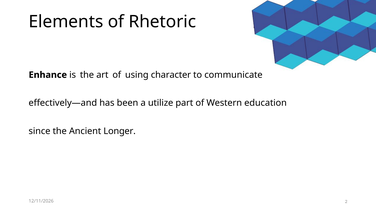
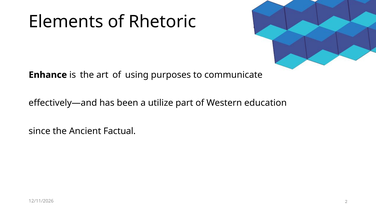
character: character -> purposes (171, 75)
Longer: Longer -> Factual (120, 131)
